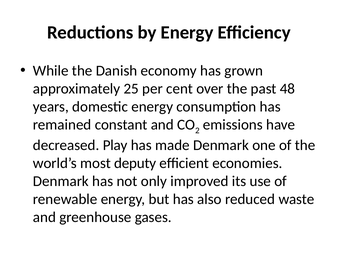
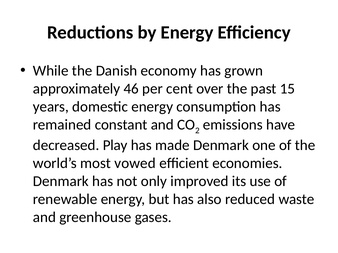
25: 25 -> 46 (131, 89)
48: 48 -> 15 (287, 89)
deputy: deputy -> vowed (135, 164)
